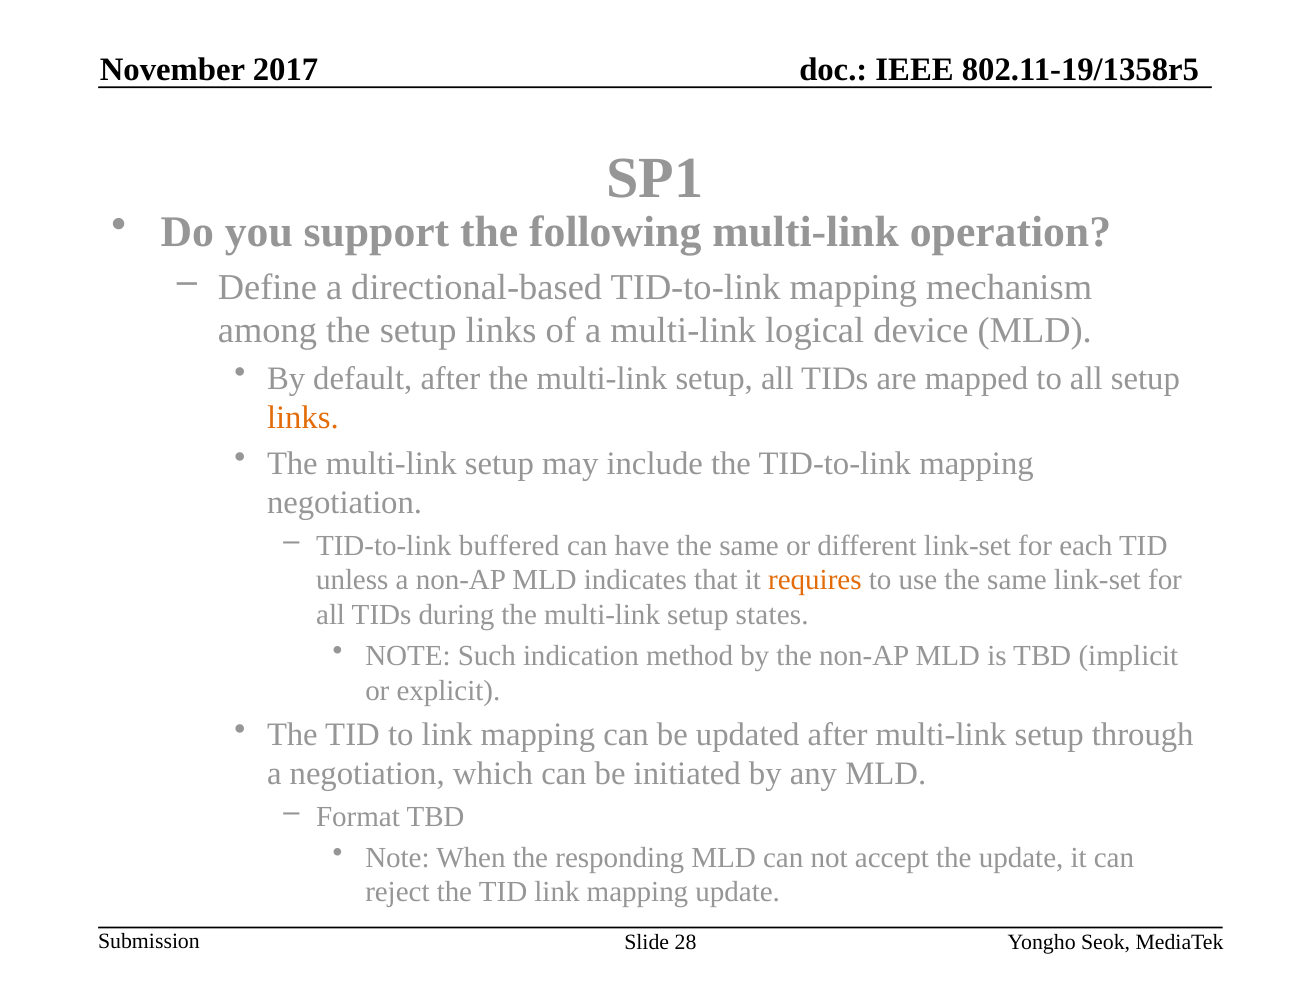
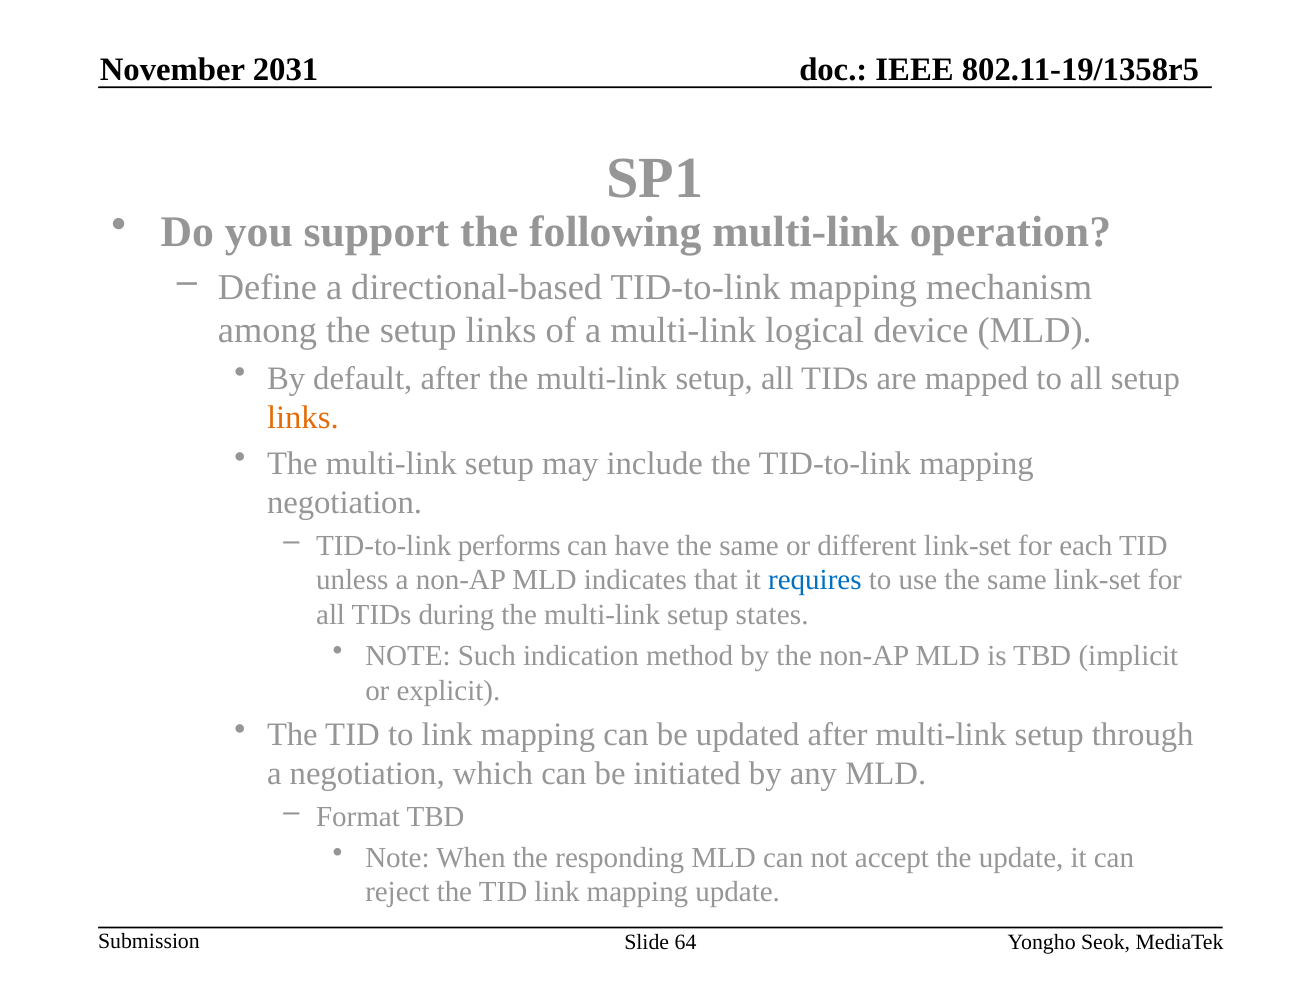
2017: 2017 -> 2031 (286, 70)
buffered: buffered -> performs (509, 546)
requires colour: orange -> blue (815, 581)
28: 28 -> 64 (686, 942)
